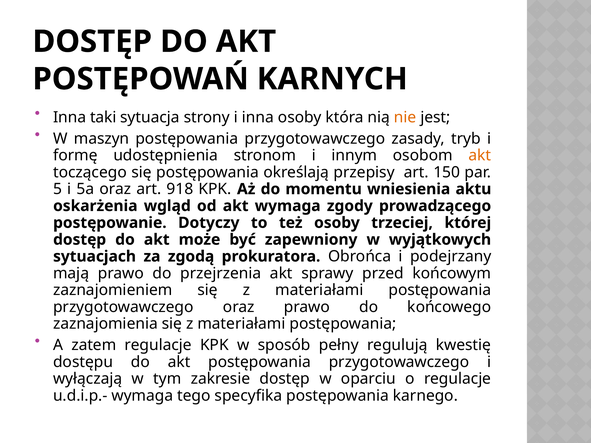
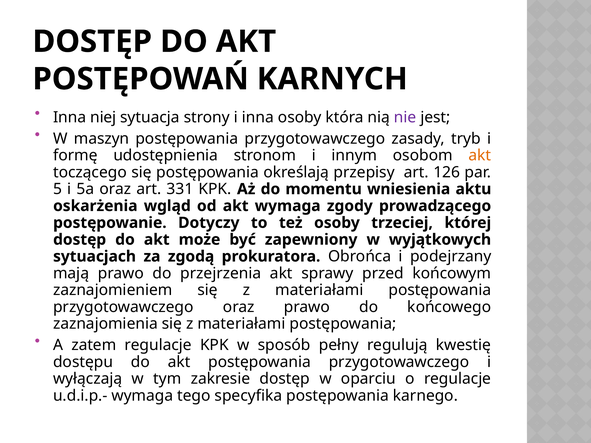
taki: taki -> niej (103, 117)
nie colour: orange -> purple (405, 117)
150: 150 -> 126 (447, 172)
918: 918 -> 331 (180, 189)
